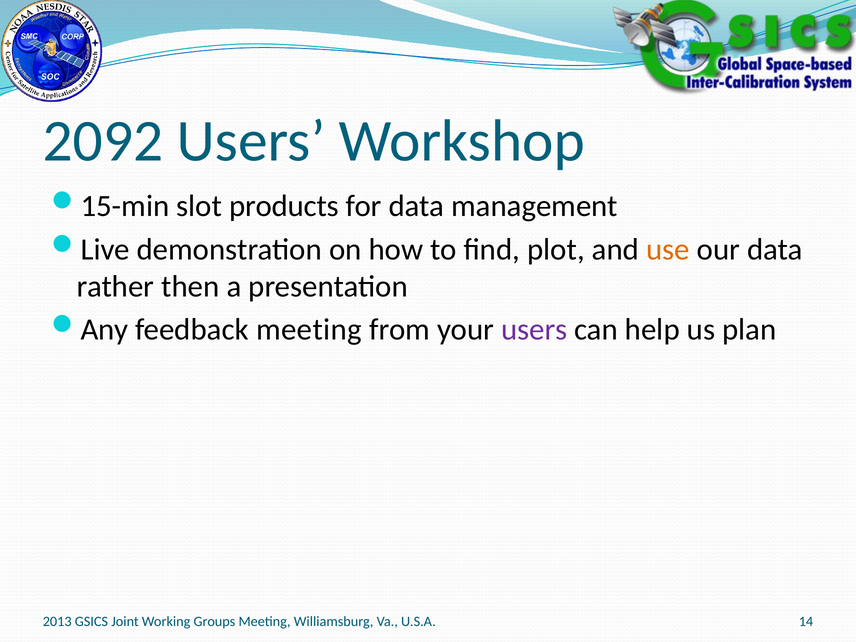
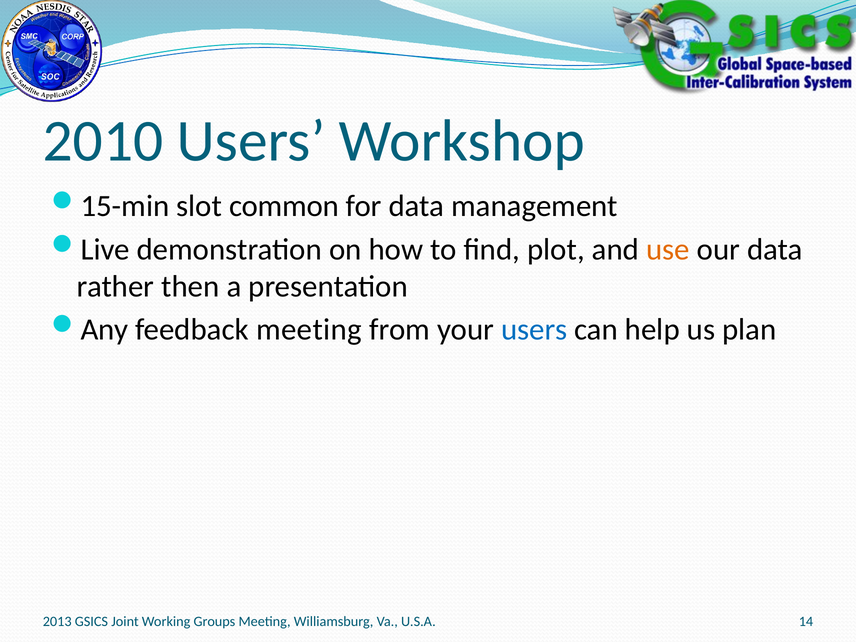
2092: 2092 -> 2010 (103, 141)
products: products -> common (284, 206)
users colour: purple -> blue (534, 330)
